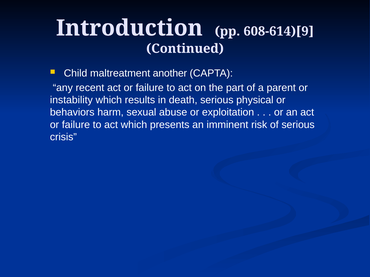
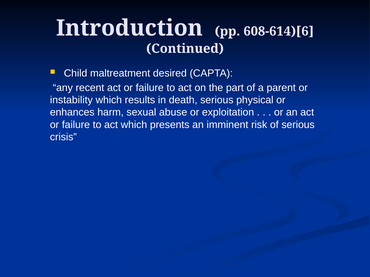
608-614)[9: 608-614)[9 -> 608-614)[6 (279, 31)
another: another -> desired (170, 73)
behaviors: behaviors -> enhances (72, 113)
